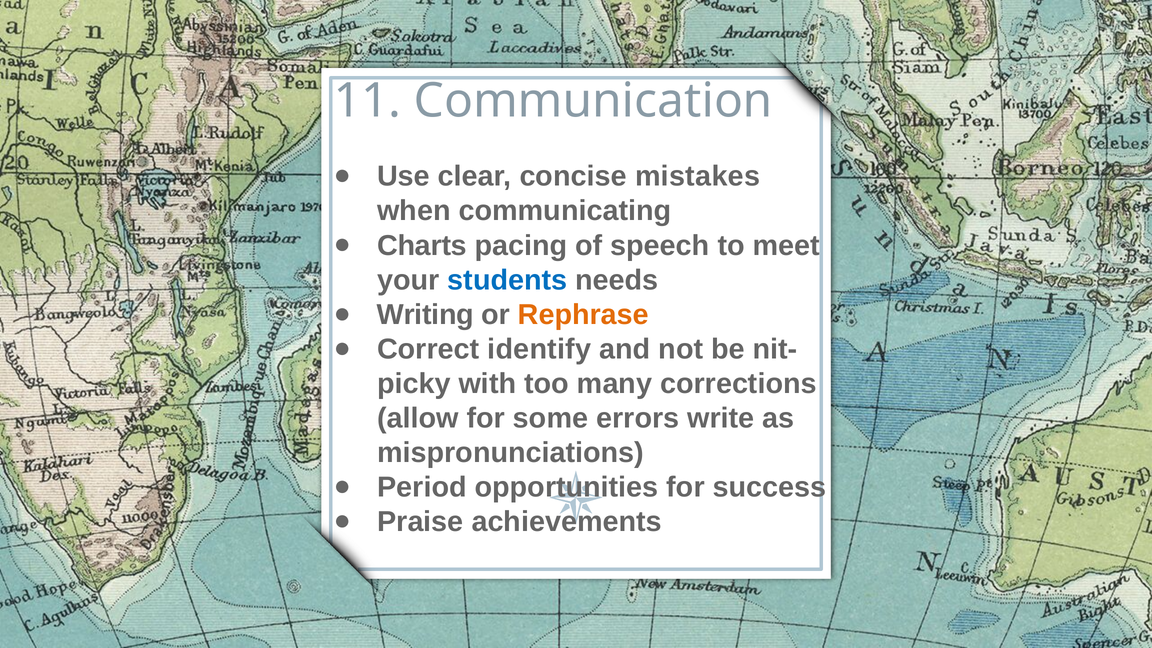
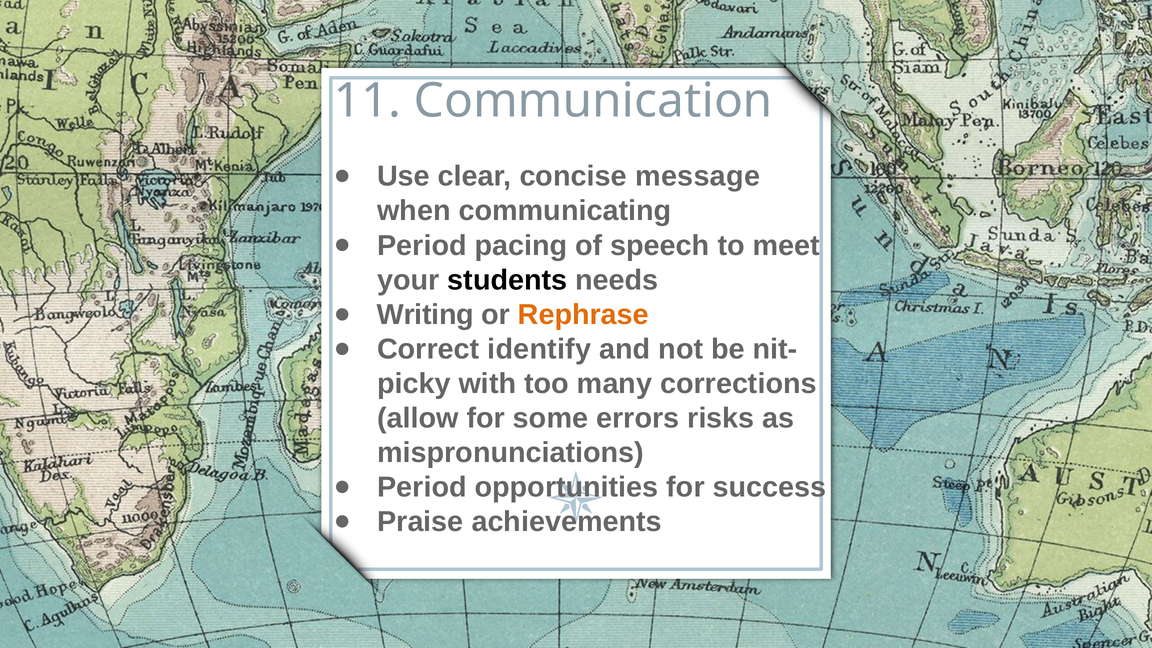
mistakes: mistakes -> message (698, 176)
Charts: Charts -> Period (422, 246)
students colour: blue -> black (507, 280)
write: write -> risks (721, 418)
